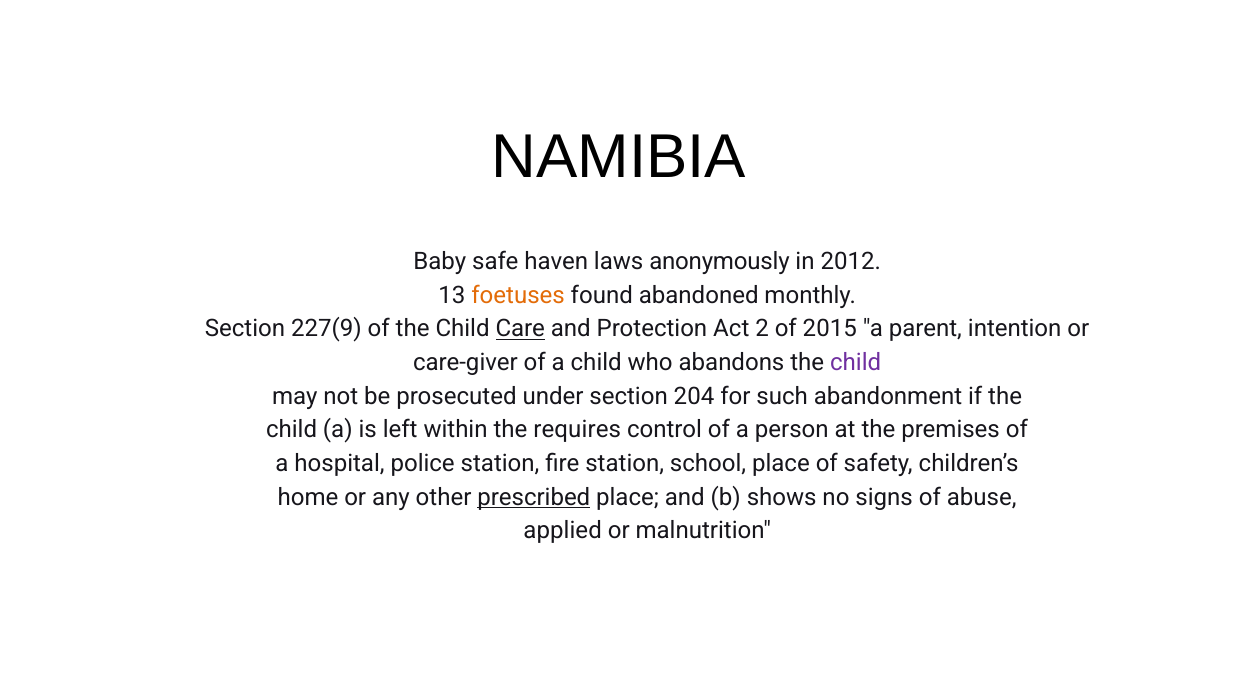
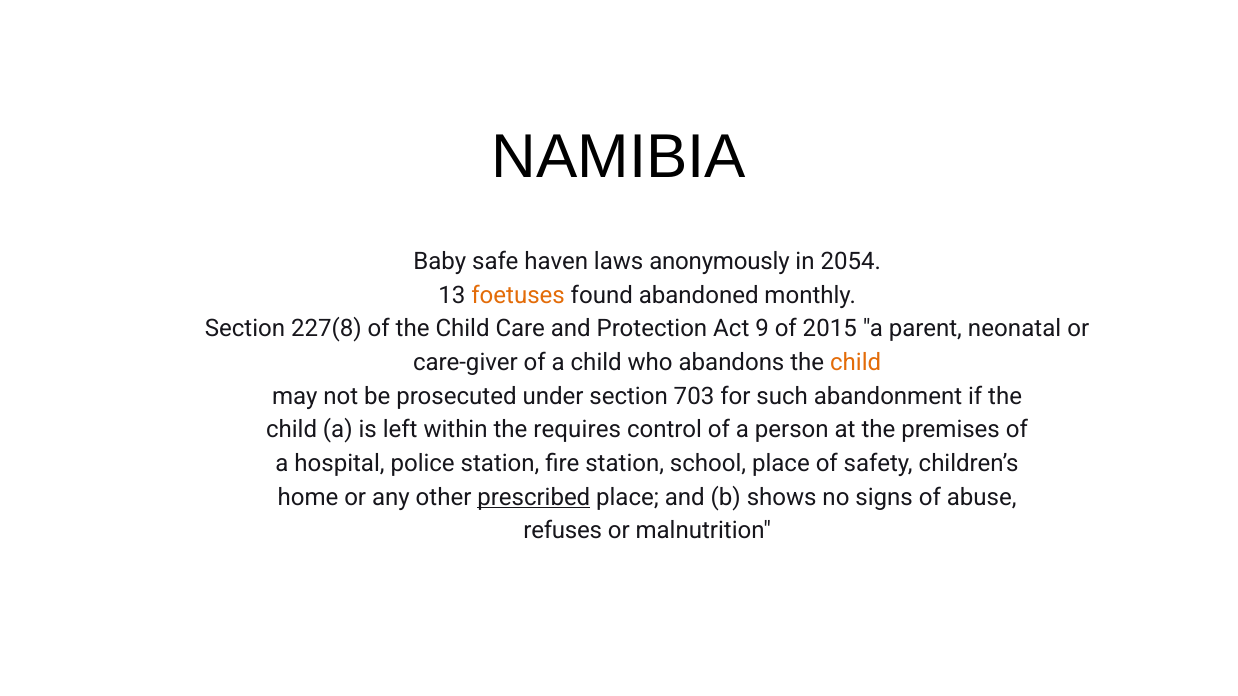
2012: 2012 -> 2054 (851, 262)
227(9: 227(9 -> 227(8 (326, 329)
Care underline: present -> none (520, 329)
2: 2 -> 9 (762, 329)
intention: intention -> neonatal (1015, 329)
child colour: purple -> orange (856, 363)
204: 204 -> 703 (694, 397)
applied: applied -> refuses (563, 531)
